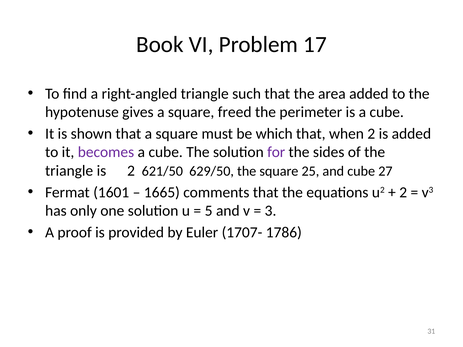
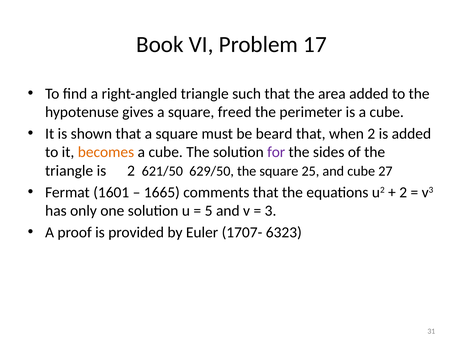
which: which -> beard (274, 134)
becomes colour: purple -> orange (106, 152)
1786: 1786 -> 6323 (284, 233)
